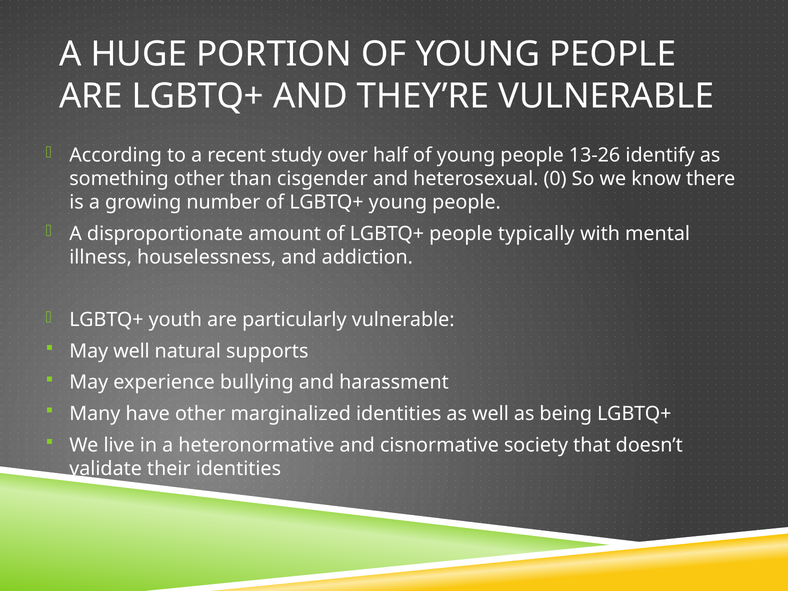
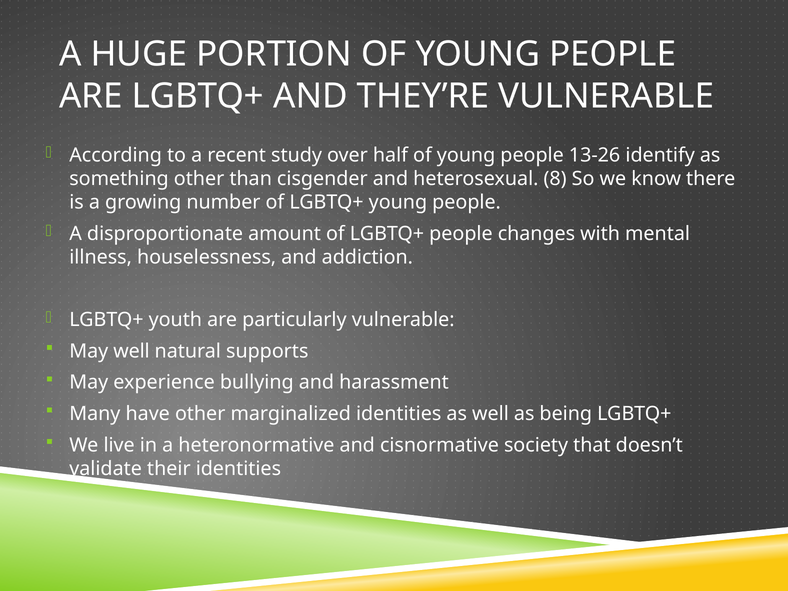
0: 0 -> 8 (555, 179)
typically: typically -> changes (536, 234)
